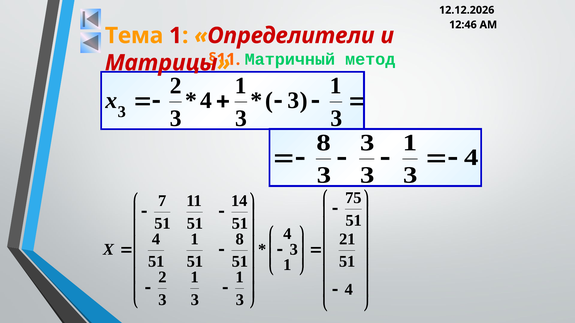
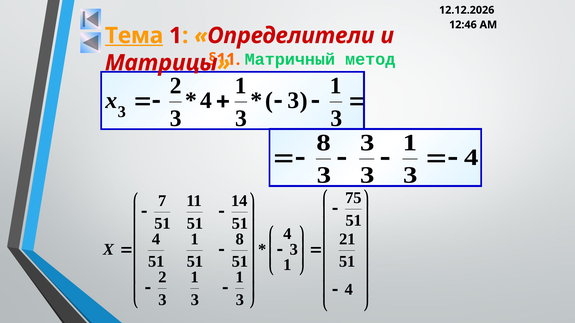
Тема underline: none -> present (134, 36)
